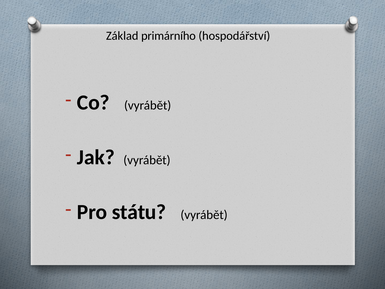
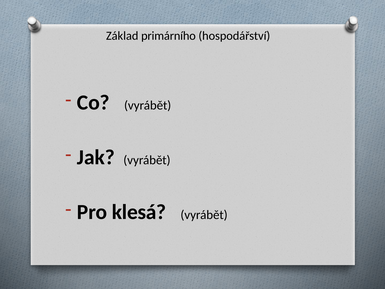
státu: státu -> klesá (139, 212)
